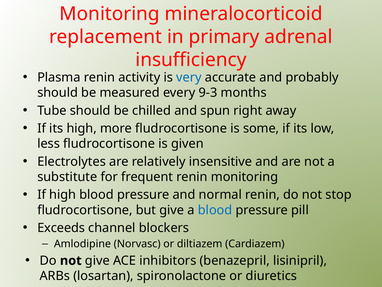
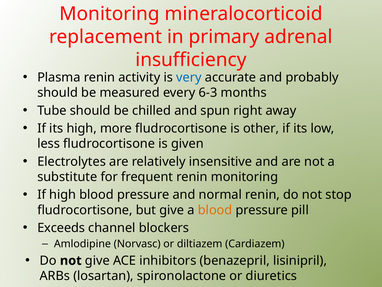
9-3: 9-3 -> 6-3 (208, 93)
some: some -> other (261, 128)
blood colour: blue -> orange (215, 210)
